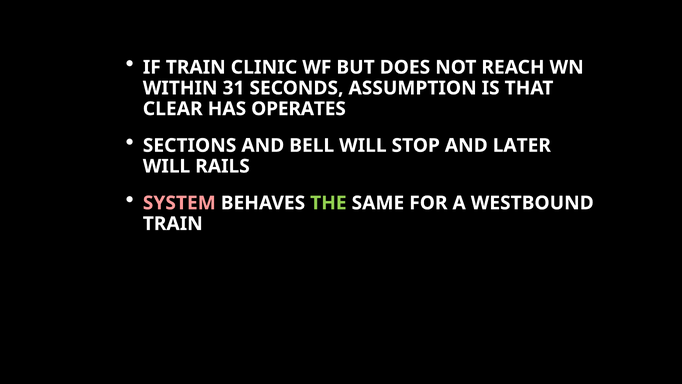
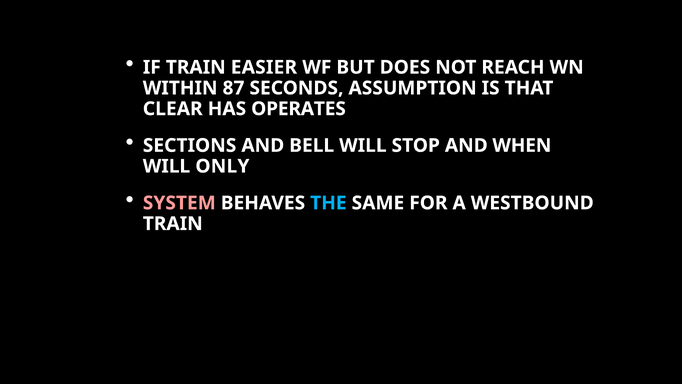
CLINIC: CLINIC -> EASIER (264, 67)
31: 31 -> 87 (234, 88)
LATER: LATER -> WHEN (522, 145)
RAILS: RAILS -> ONLY (222, 166)
THE colour: light green -> light blue (328, 203)
